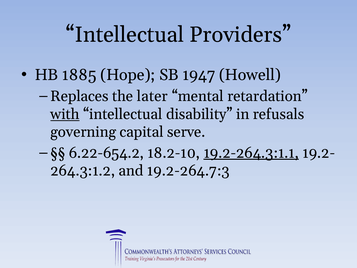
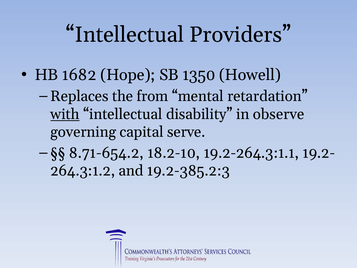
1885: 1885 -> 1682 (79, 75)
1947: 1947 -> 1350 (199, 75)
later: later -> from (153, 96)
refusals: refusals -> observe (279, 114)
6.22-654.2: 6.22-654.2 -> 8.71-654.2 (106, 153)
19.2-264.3:1.1 underline: present -> none (251, 153)
19.2-264.7:3: 19.2-264.7:3 -> 19.2-385.2:3 (188, 171)
